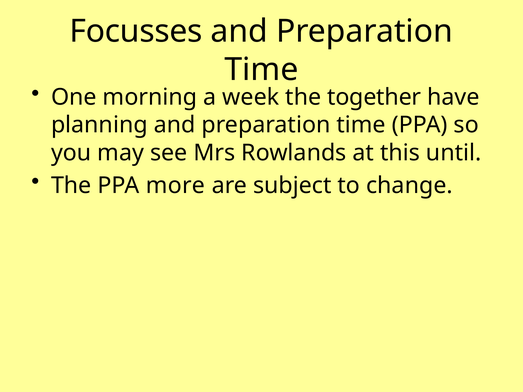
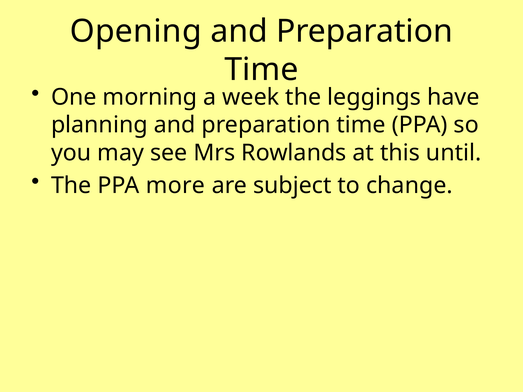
Focusses: Focusses -> Opening (136, 31)
together: together -> leggings (374, 97)
